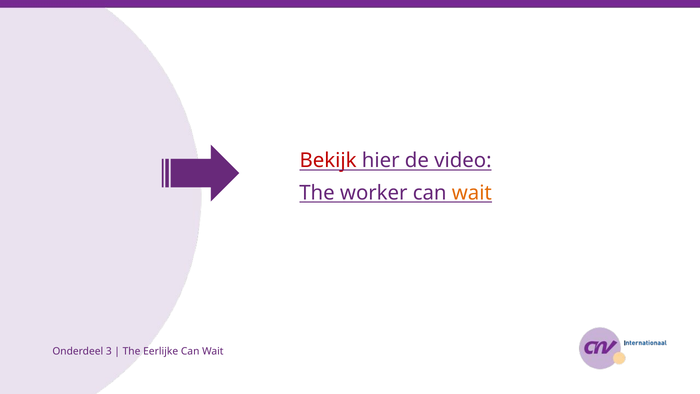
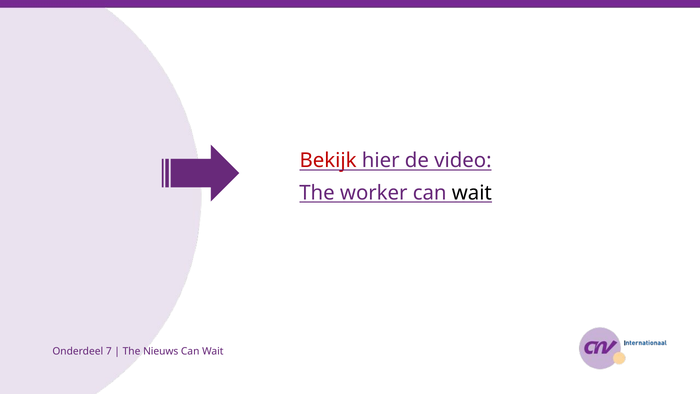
wait colour: orange -> black (472, 193)
3: 3 -> 7 (109, 351)
Eerlijke: Eerlijke -> Nieuws (161, 351)
